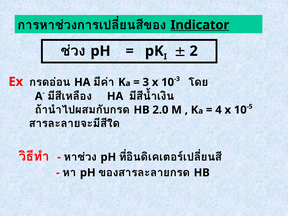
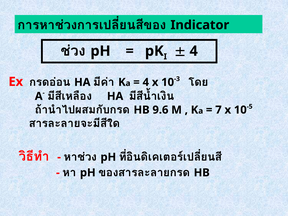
Indicator underline: present -> none (200, 25)
2: 2 -> 4 (194, 51)
3: 3 -> 4 (146, 82)
2.0: 2.0 -> 9.6 (160, 110)
4: 4 -> 7 (218, 110)
